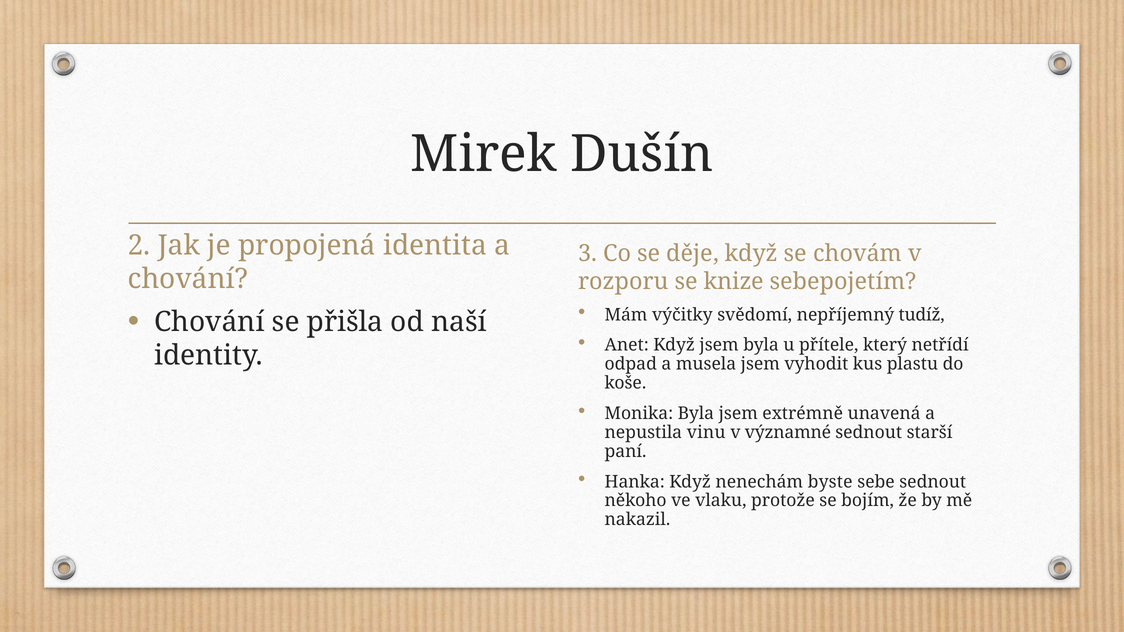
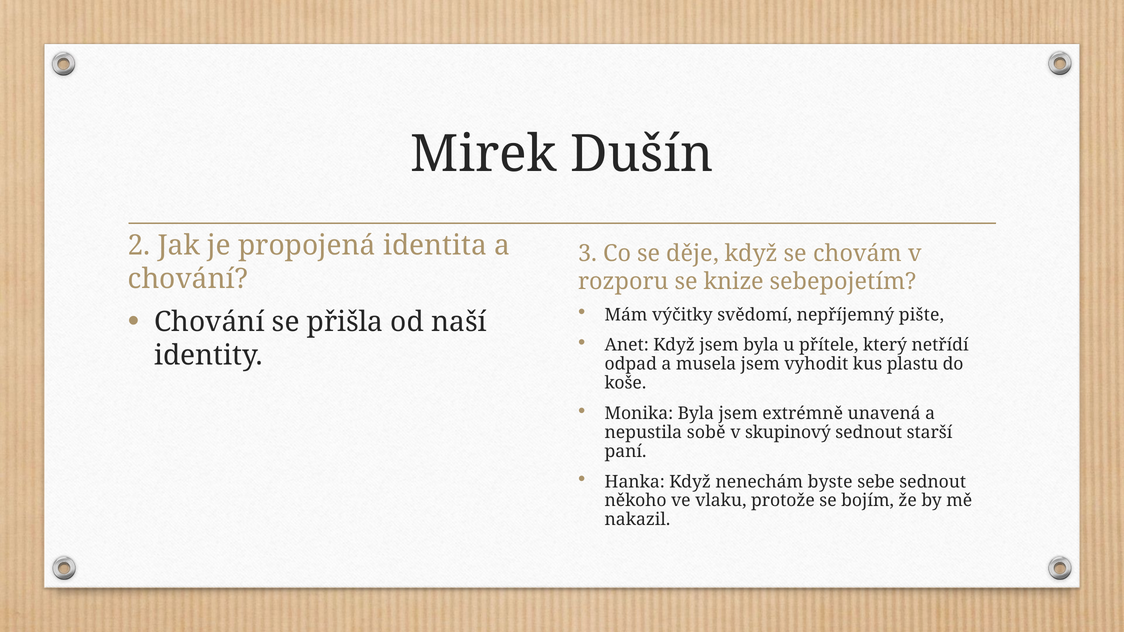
tudíž: tudíž -> pište (921, 315)
vinu: vinu -> sobě (706, 433)
významné: významné -> skupinový (788, 433)
